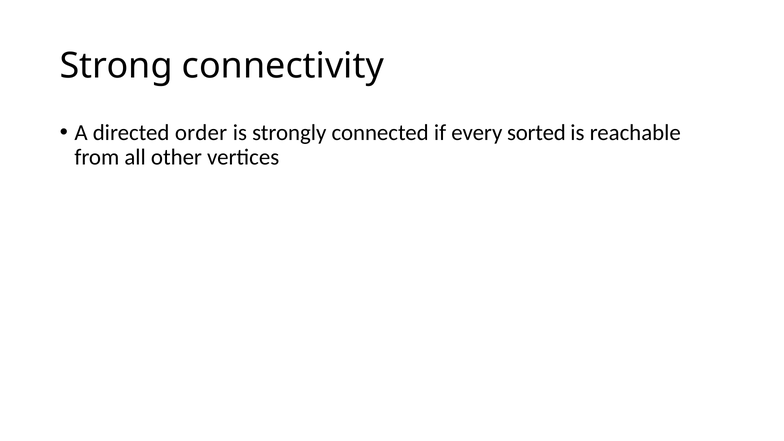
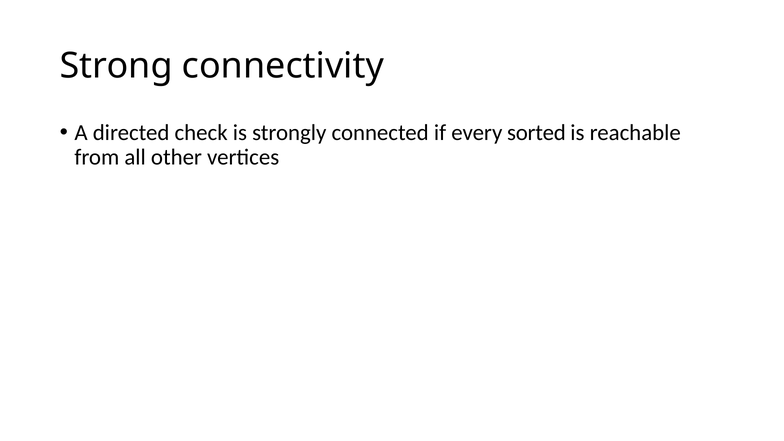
order: order -> check (201, 133)
